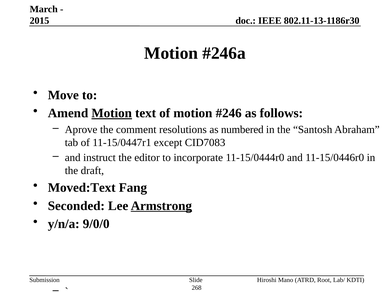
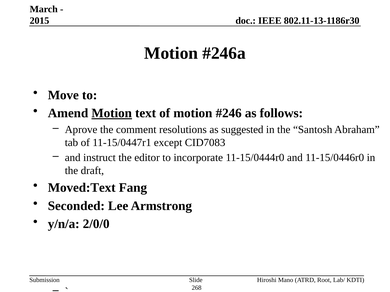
numbered: numbered -> suggested (242, 130)
Armstrong underline: present -> none (161, 206)
9/0/0: 9/0/0 -> 2/0/0 (96, 224)
